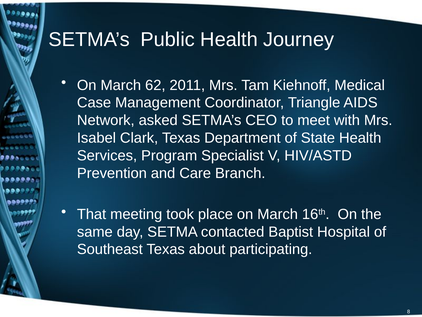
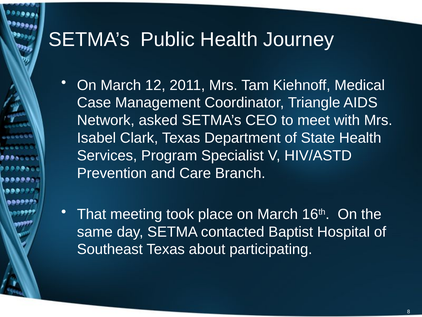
62: 62 -> 12 (155, 85)
